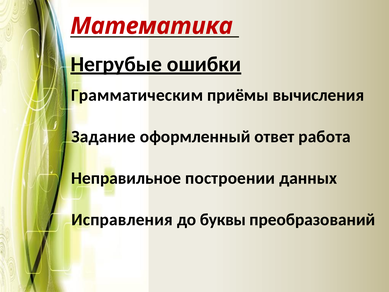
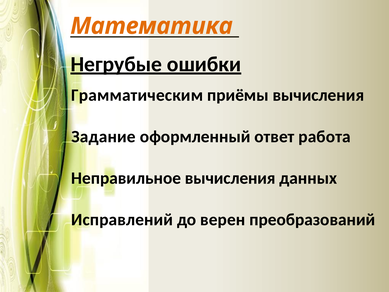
Математика colour: red -> orange (152, 26)
Неправильное построении: построении -> вычисления (230, 178)
Исправления: Исправления -> Исправлений (122, 220)
буквы: буквы -> верен (223, 220)
